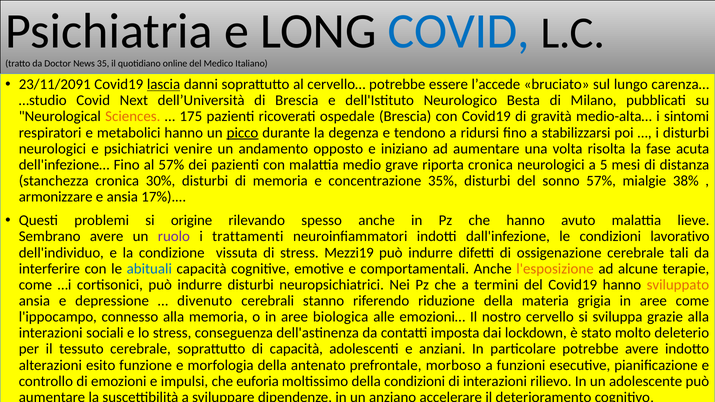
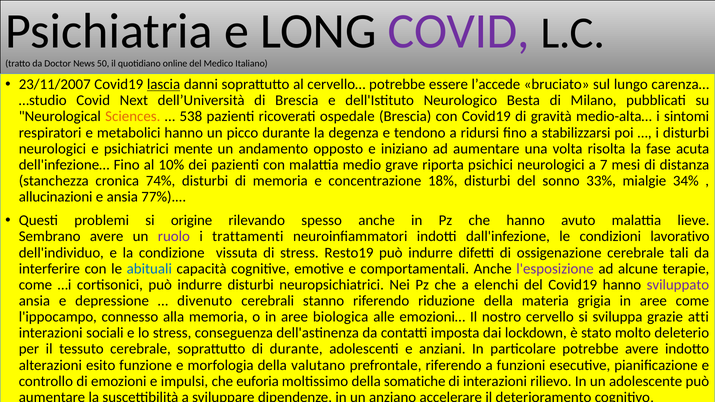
COVID colour: blue -> purple (459, 31)
35: 35 -> 50 (103, 64)
23/11/2091: 23/11/2091 -> 23/11/2007 (55, 84)
175: 175 -> 538 (191, 117)
picco underline: present -> none (243, 133)
venire: venire -> mente (193, 149)
al 57%: 57% -> 10% (171, 165)
riporta cronica: cronica -> psichici (490, 165)
5: 5 -> 7 (604, 165)
30%: 30% -> 74% (161, 181)
35%: 35% -> 18% (443, 181)
sonno 57%: 57% -> 33% (601, 181)
38%: 38% -> 34% (686, 181)
armonizzare: armonizzare -> allucinazioni (56, 197)
17%).…: 17%).… -> 77%).… (164, 197)
Mezzi19: Mezzi19 -> Resto19 (349, 253)
l'esposizione colour: orange -> purple (555, 269)
termini: termini -> elenchi (496, 285)
sviluppato colour: orange -> purple (678, 285)
grazie alla: alla -> atti (698, 317)
di capacità: capacità -> durante (296, 349)
antenato: antenato -> valutano (318, 365)
prefrontale morboso: morboso -> riferendo (454, 365)
della condizioni: condizioni -> somatiche (415, 381)
